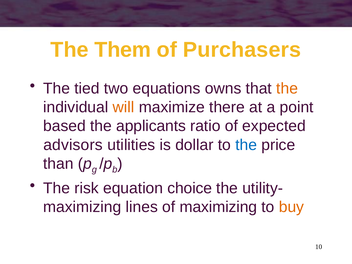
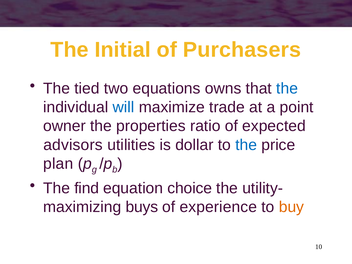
Them: Them -> Initial (123, 50)
the colour: orange -> blue (287, 89)
will colour: orange -> blue (124, 107)
there: there -> trade (227, 107)
based: based -> owner (64, 126)
applicants: applicants -> properties (151, 126)
than: than -> plan (58, 164)
risk: risk -> find (87, 188)
lines: lines -> buys (142, 207)
of maximizing: maximizing -> experience (218, 207)
